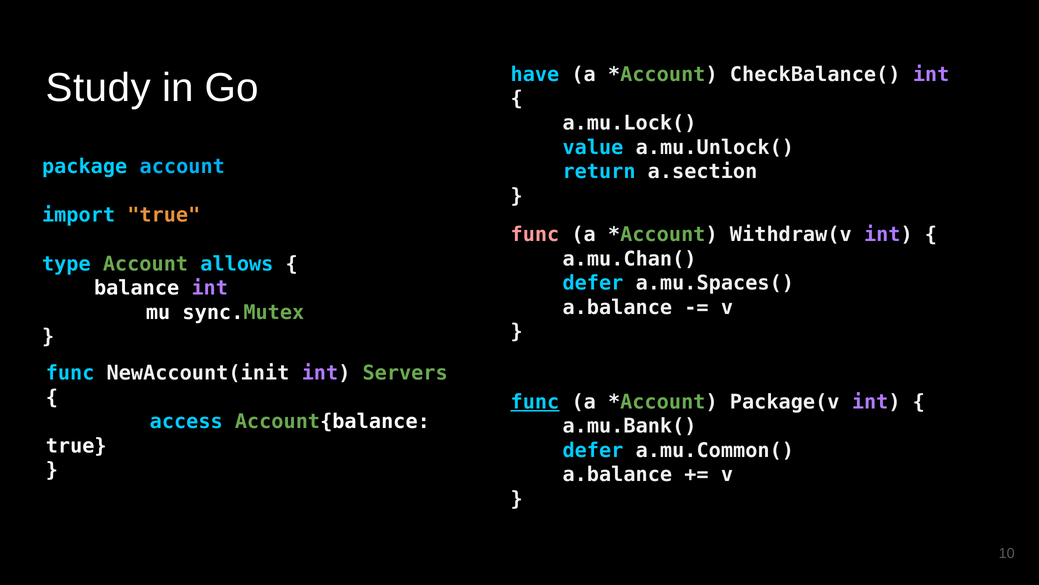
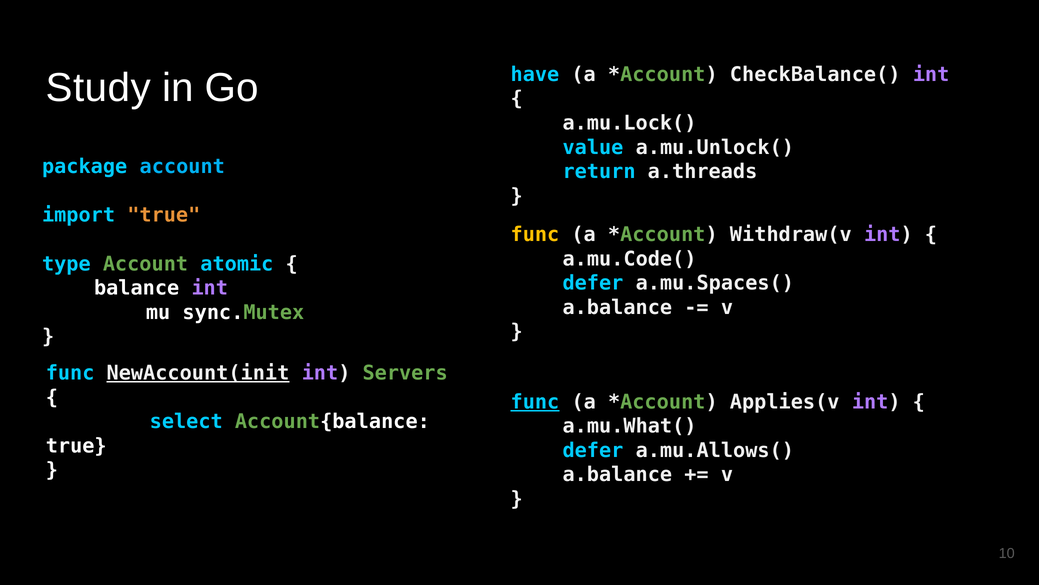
a.section: a.section -> a.threads (703, 171)
func colour: pink -> yellow (535, 234)
a.mu.Chan(: a.mu.Chan( -> a.mu.Code( (630, 259)
allows: allows -> atomic (237, 264)
NewAccount(init underline: none -> present (198, 373)
Package(v: Package(v -> Applies(v (785, 402)
access: access -> select (186, 421)
a.mu.Bank(: a.mu.Bank( -> a.mu.What( (630, 426)
a.mu.Common(: a.mu.Common( -> a.mu.Allows( (715, 450)
